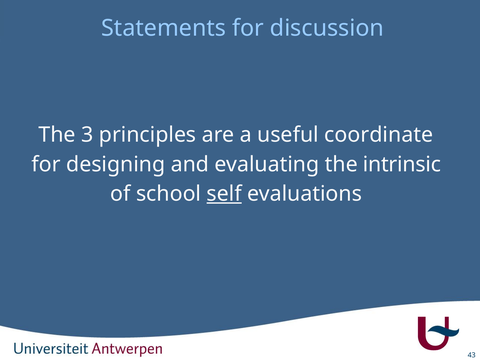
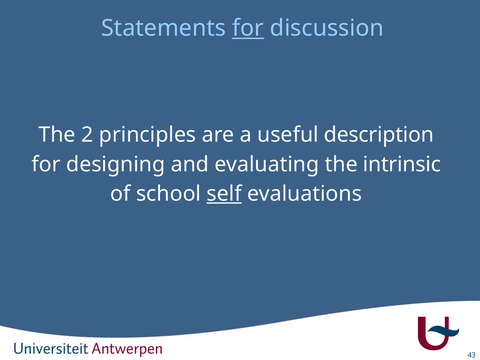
for underline: none -> present (248, 28)
3: 3 -> 2 (87, 135)
coordinate: coordinate -> description (379, 135)
